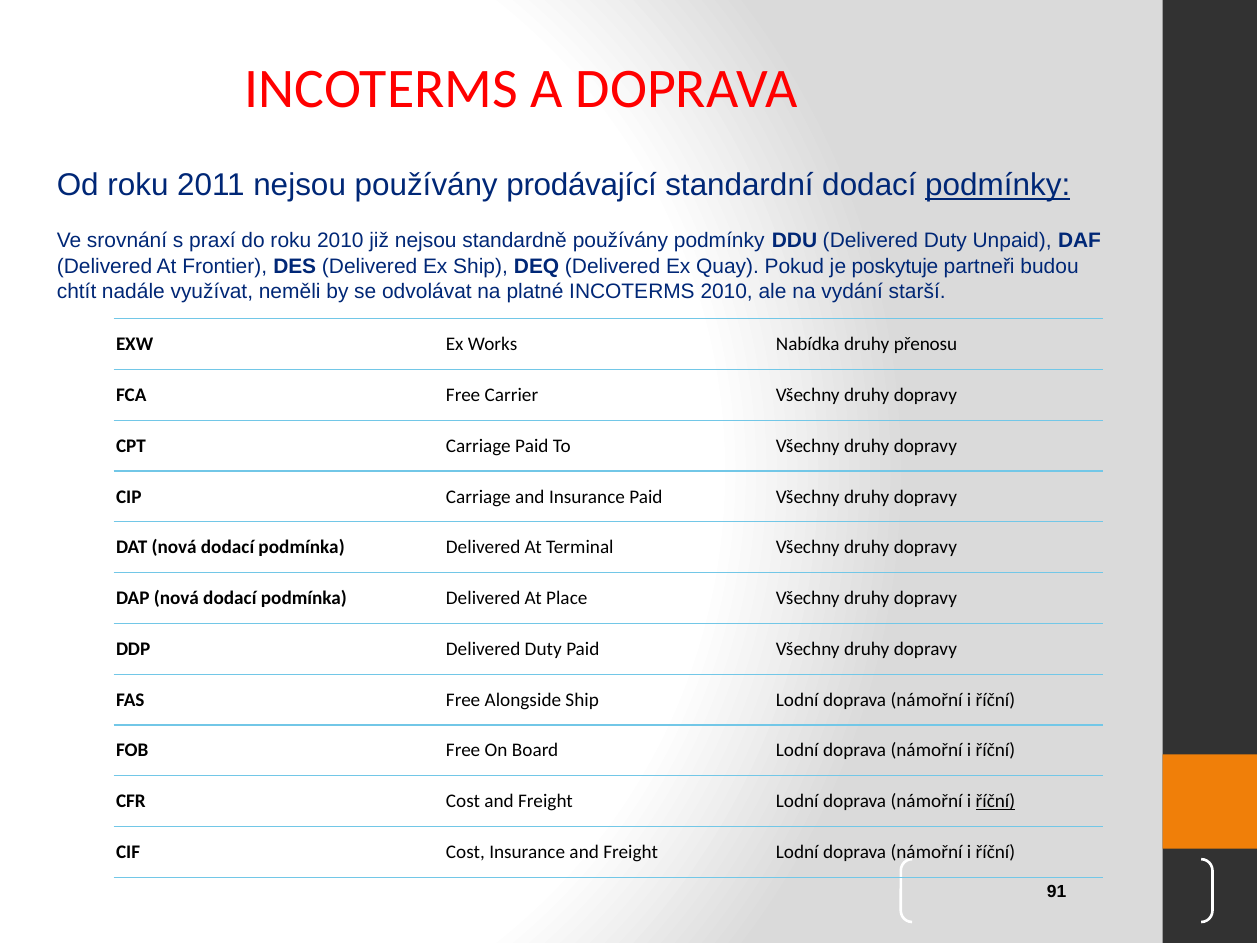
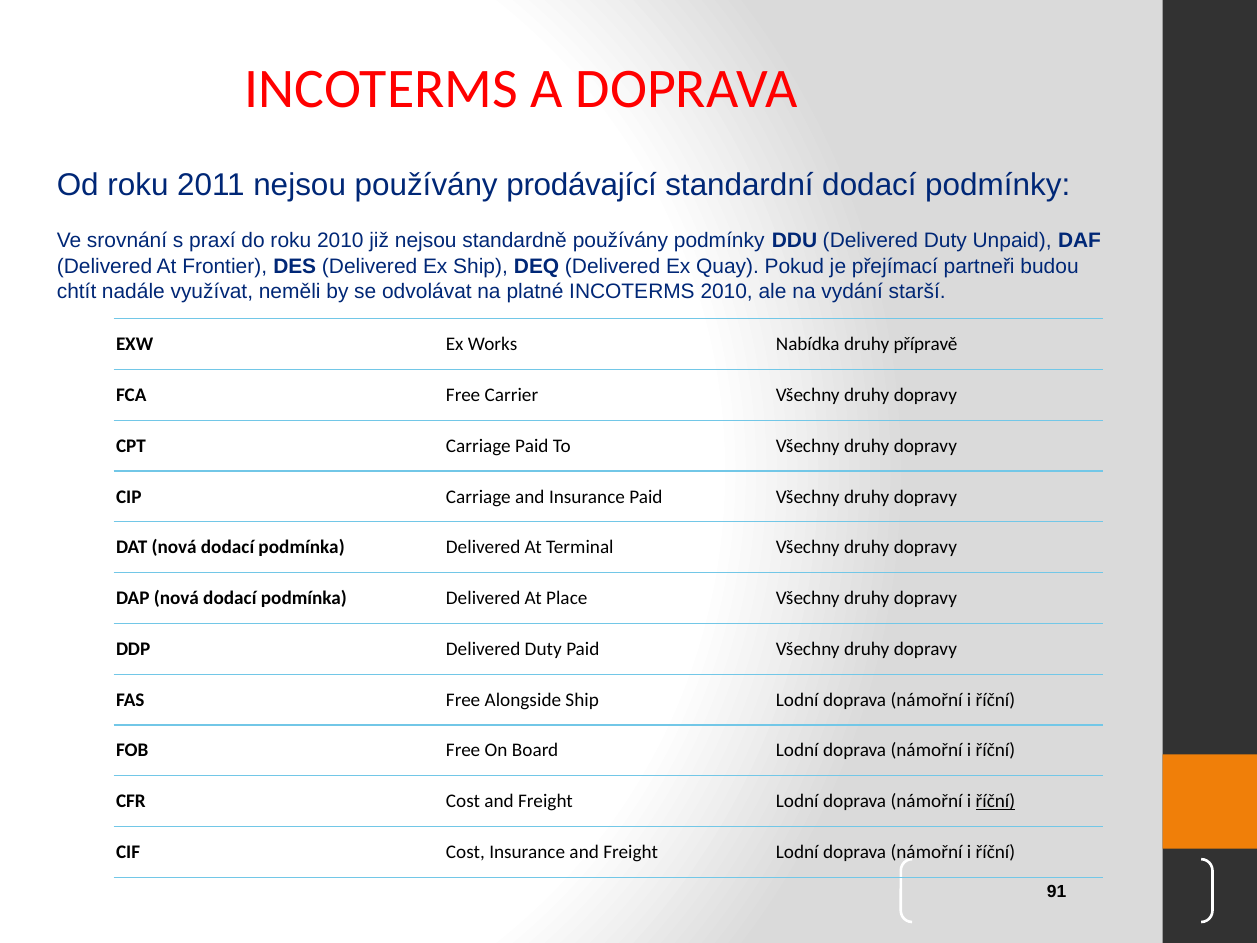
podmínky underline: present -> none (998, 185)
poskytuje: poskytuje -> přejímací (895, 266)
přenosu: přenosu -> přípravě (926, 344)
